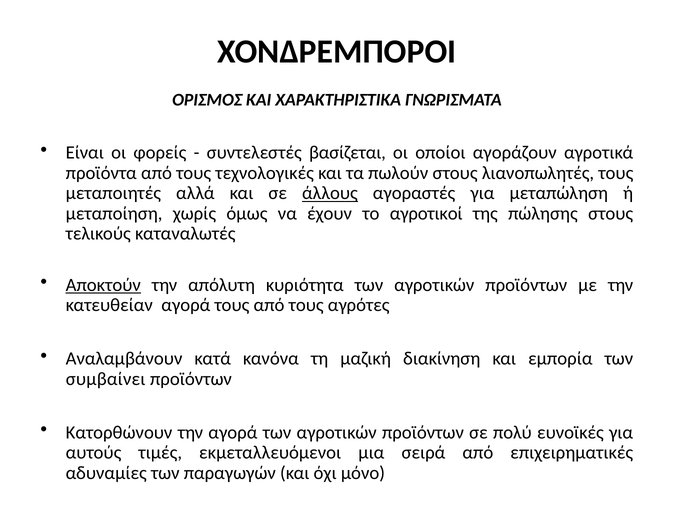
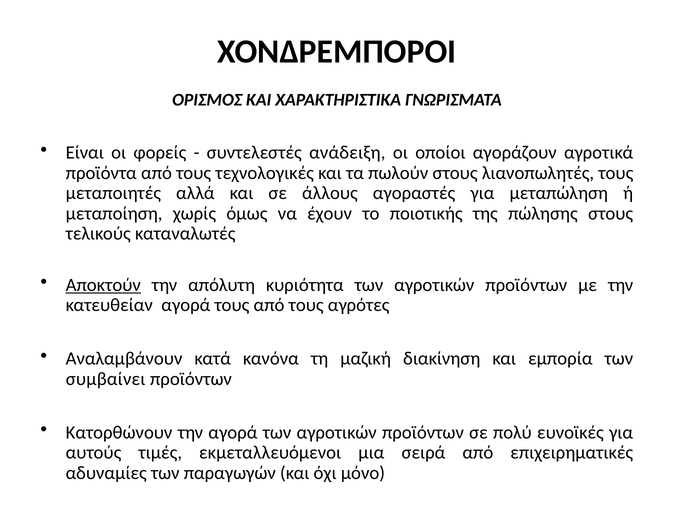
βασίζεται: βασίζεται -> ανάδειξη (347, 153)
άλλους underline: present -> none (330, 193)
αγροτικοί: αγροτικοί -> ποιοτικής (426, 213)
